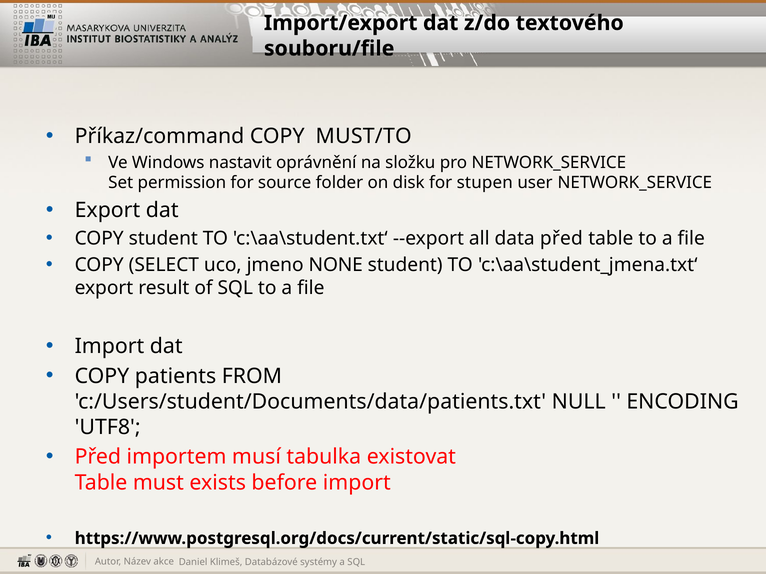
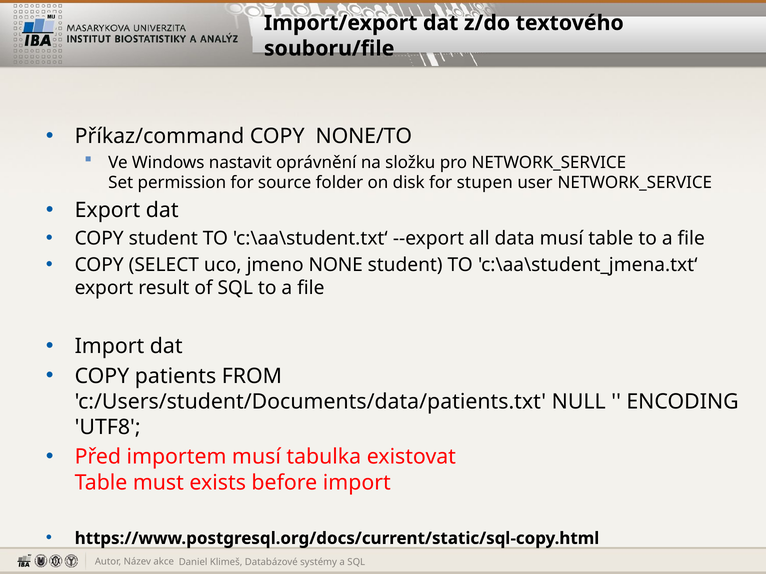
MUST/TO: MUST/TO -> NONE/TO (364, 136)
data před: před -> musí (562, 238)
